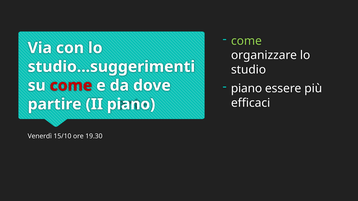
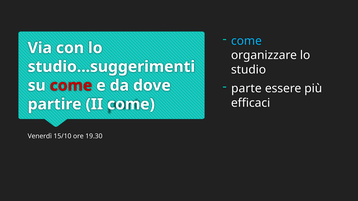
come colour: light green -> light blue (246, 41)
piano: piano -> parte (246, 89)
II piano: piano -> come (131, 104)
